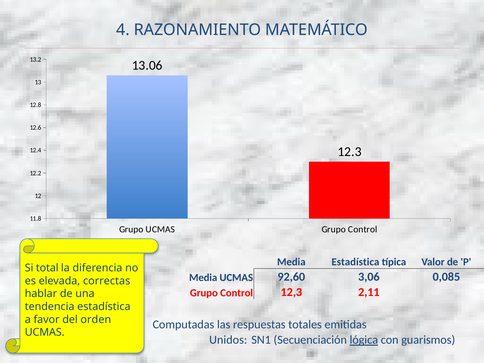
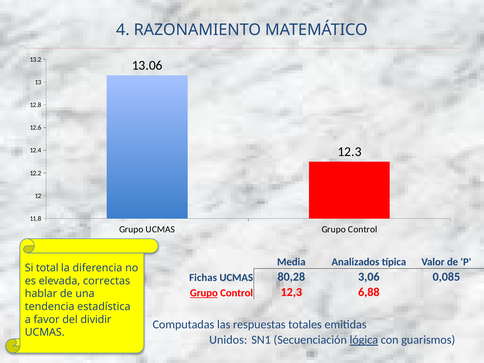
Media Estadística: Estadística -> Analizados (355, 262)
Media: Media -> Fichas (203, 277)
92,60: 92,60 -> 80,28 (291, 277)
Grupo underline: none -> present (204, 293)
2,11: 2,11 -> 6,88 (369, 292)
orden: orden -> dividir (96, 320)
